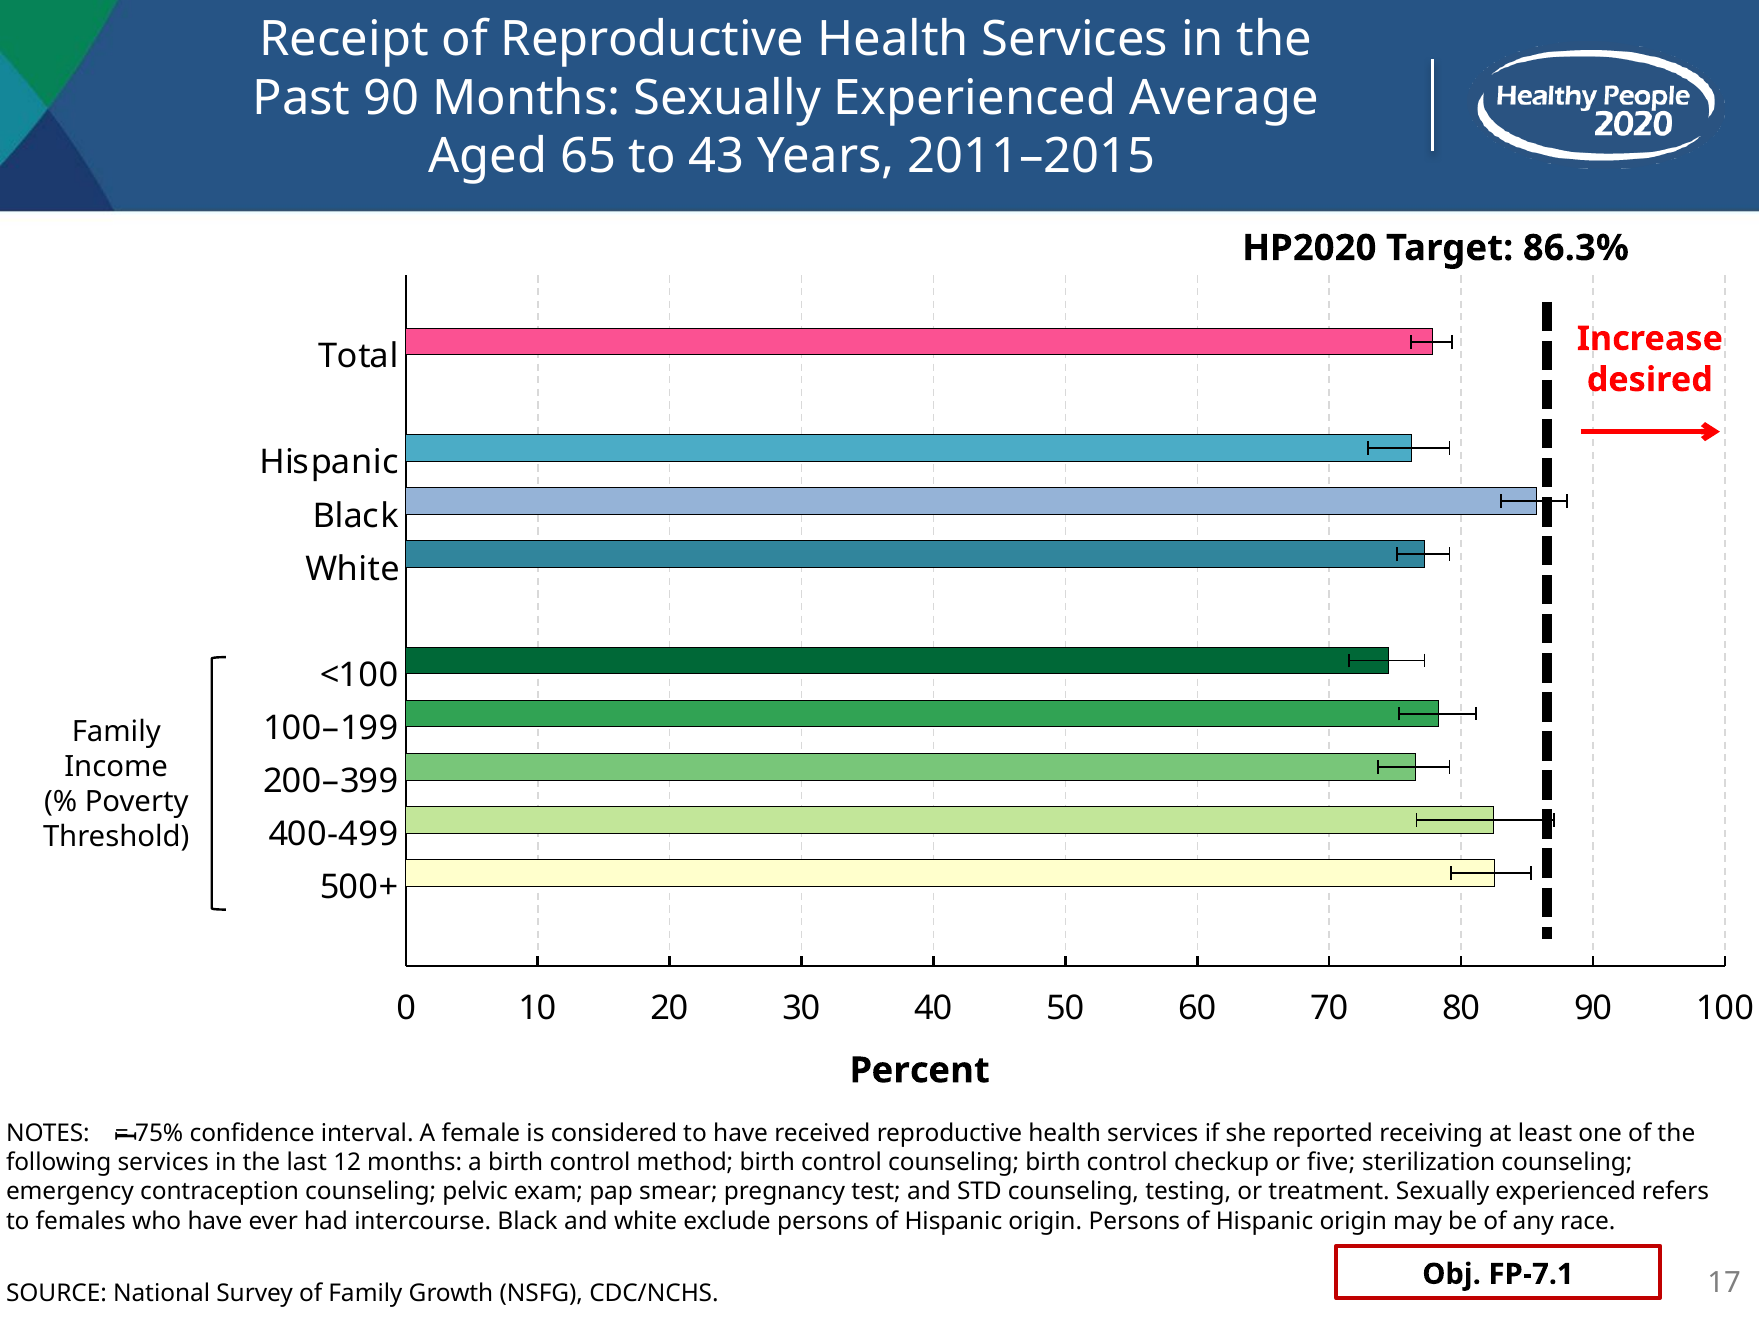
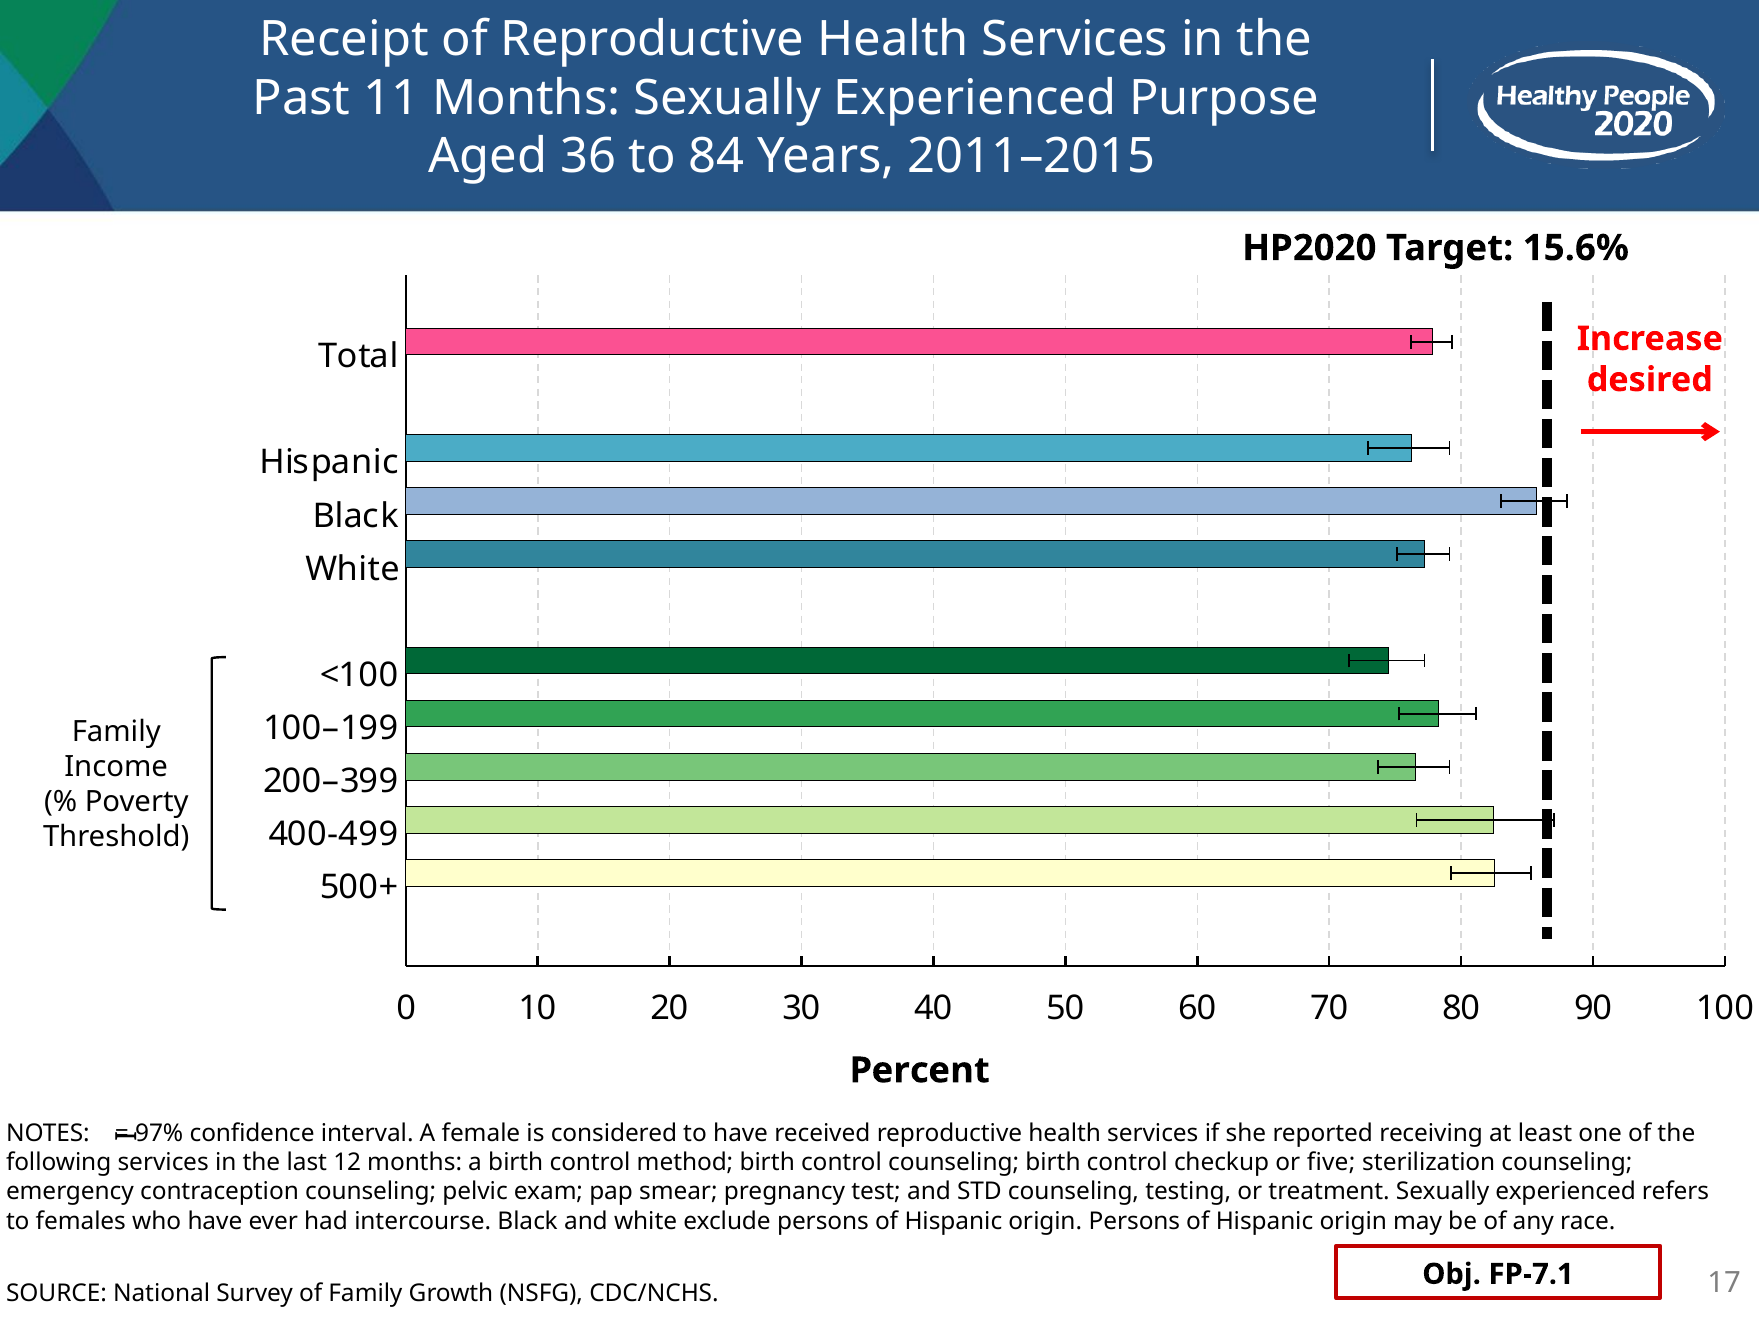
Past 90: 90 -> 11 (391, 98)
Average: Average -> Purpose (1224, 98)
65: 65 -> 36 (588, 157)
43: 43 -> 84 (717, 157)
86.3%: 86.3% -> 15.6% (1576, 248)
75%: 75% -> 97% (159, 1133)
